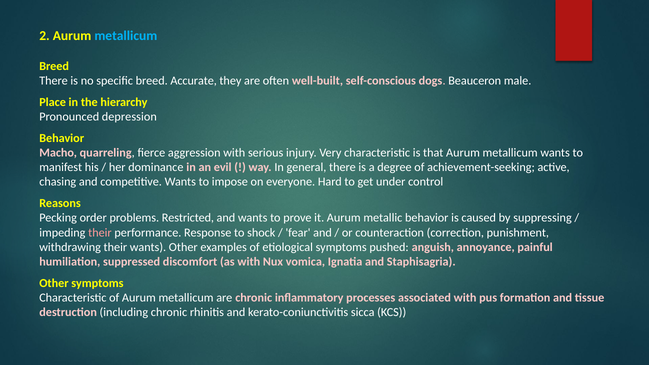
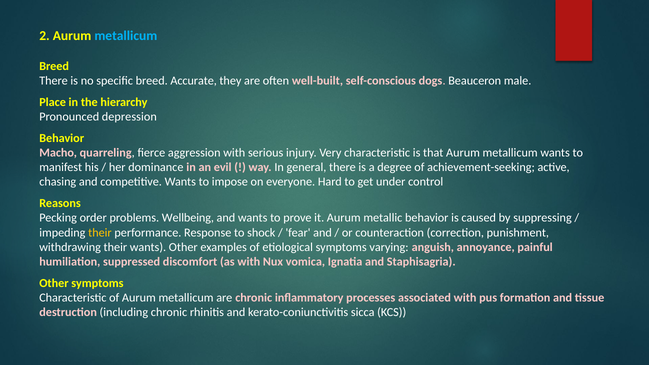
Restricted: Restricted -> Wellbeing (188, 218)
their colour: pink -> yellow (100, 233)
pushed: pushed -> varying (389, 247)
